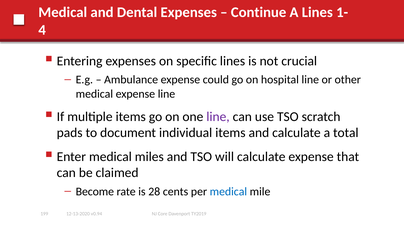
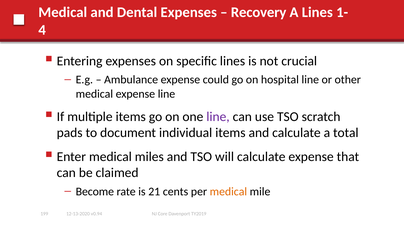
Continue: Continue -> Recovery (259, 12)
28: 28 -> 21 (154, 192)
medical colour: blue -> orange (228, 192)
